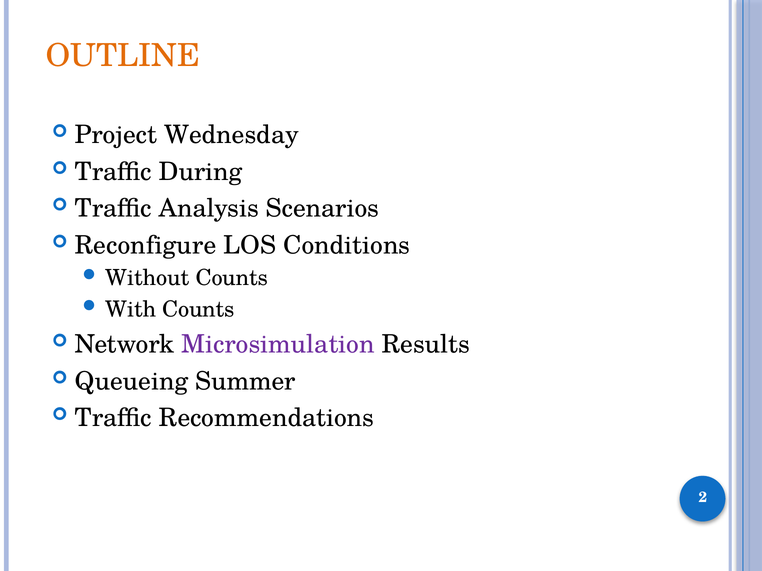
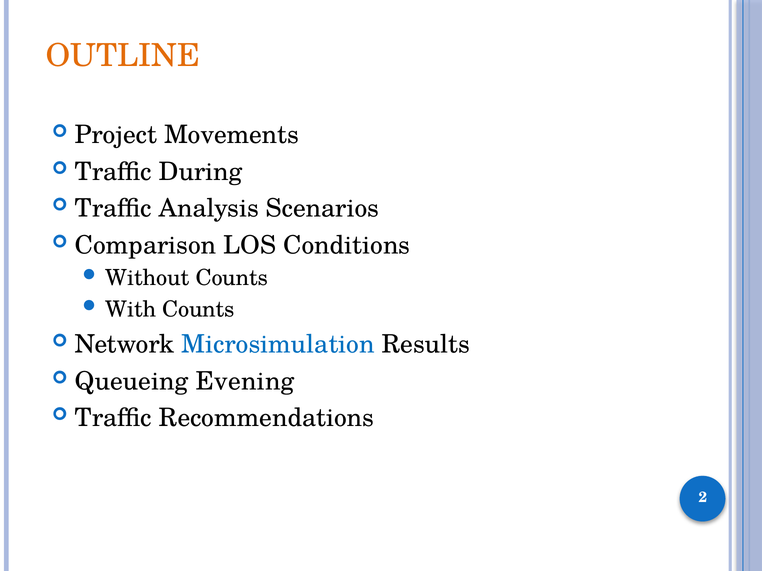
Wednesday: Wednesday -> Movements (232, 135)
Reconfigure: Reconfigure -> Comparison (146, 246)
Microsimulation colour: purple -> blue (278, 345)
Summer: Summer -> Evening (245, 381)
